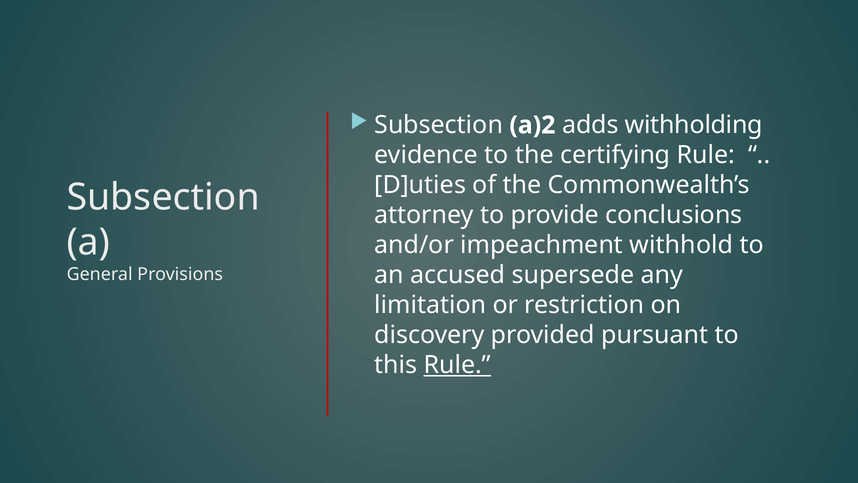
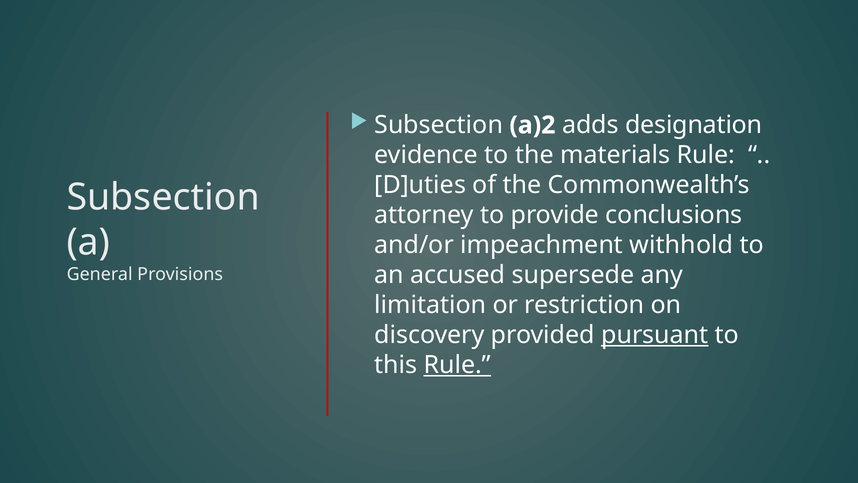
withholding: withholding -> designation (694, 125)
certifying: certifying -> materials (615, 155)
pursuant underline: none -> present (655, 335)
